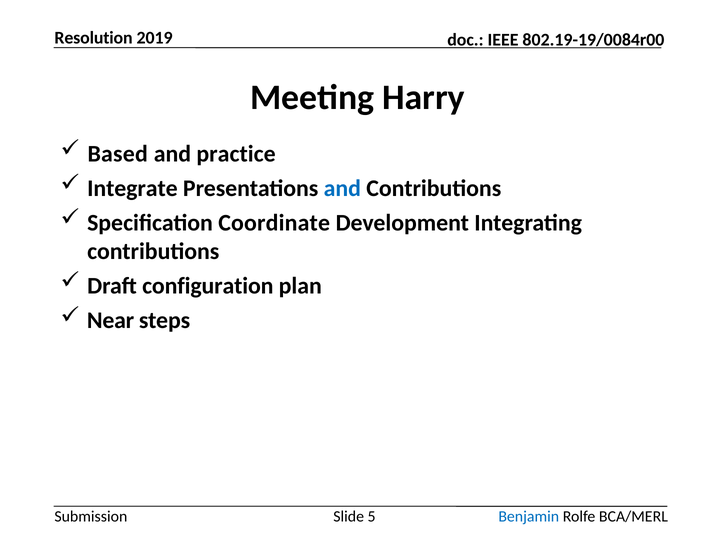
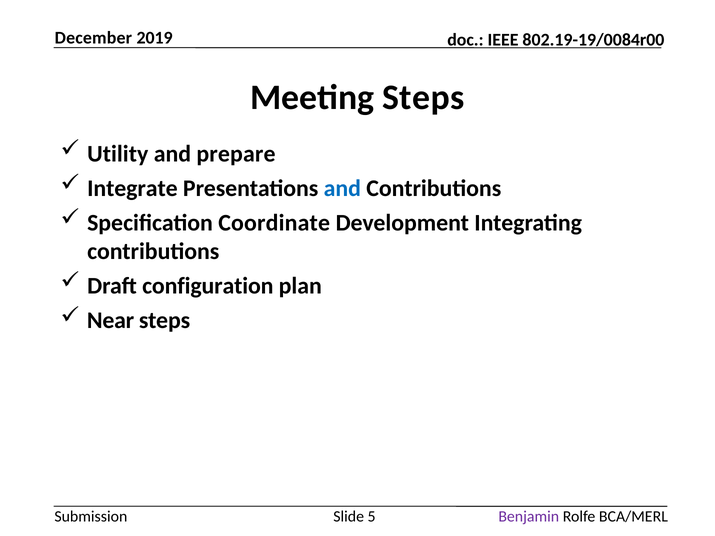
Resolution: Resolution -> December (93, 38)
Meeting Harry: Harry -> Steps (423, 98)
Based: Based -> Utility (118, 154)
practice: practice -> prepare (236, 154)
Benjamin colour: blue -> purple (529, 517)
